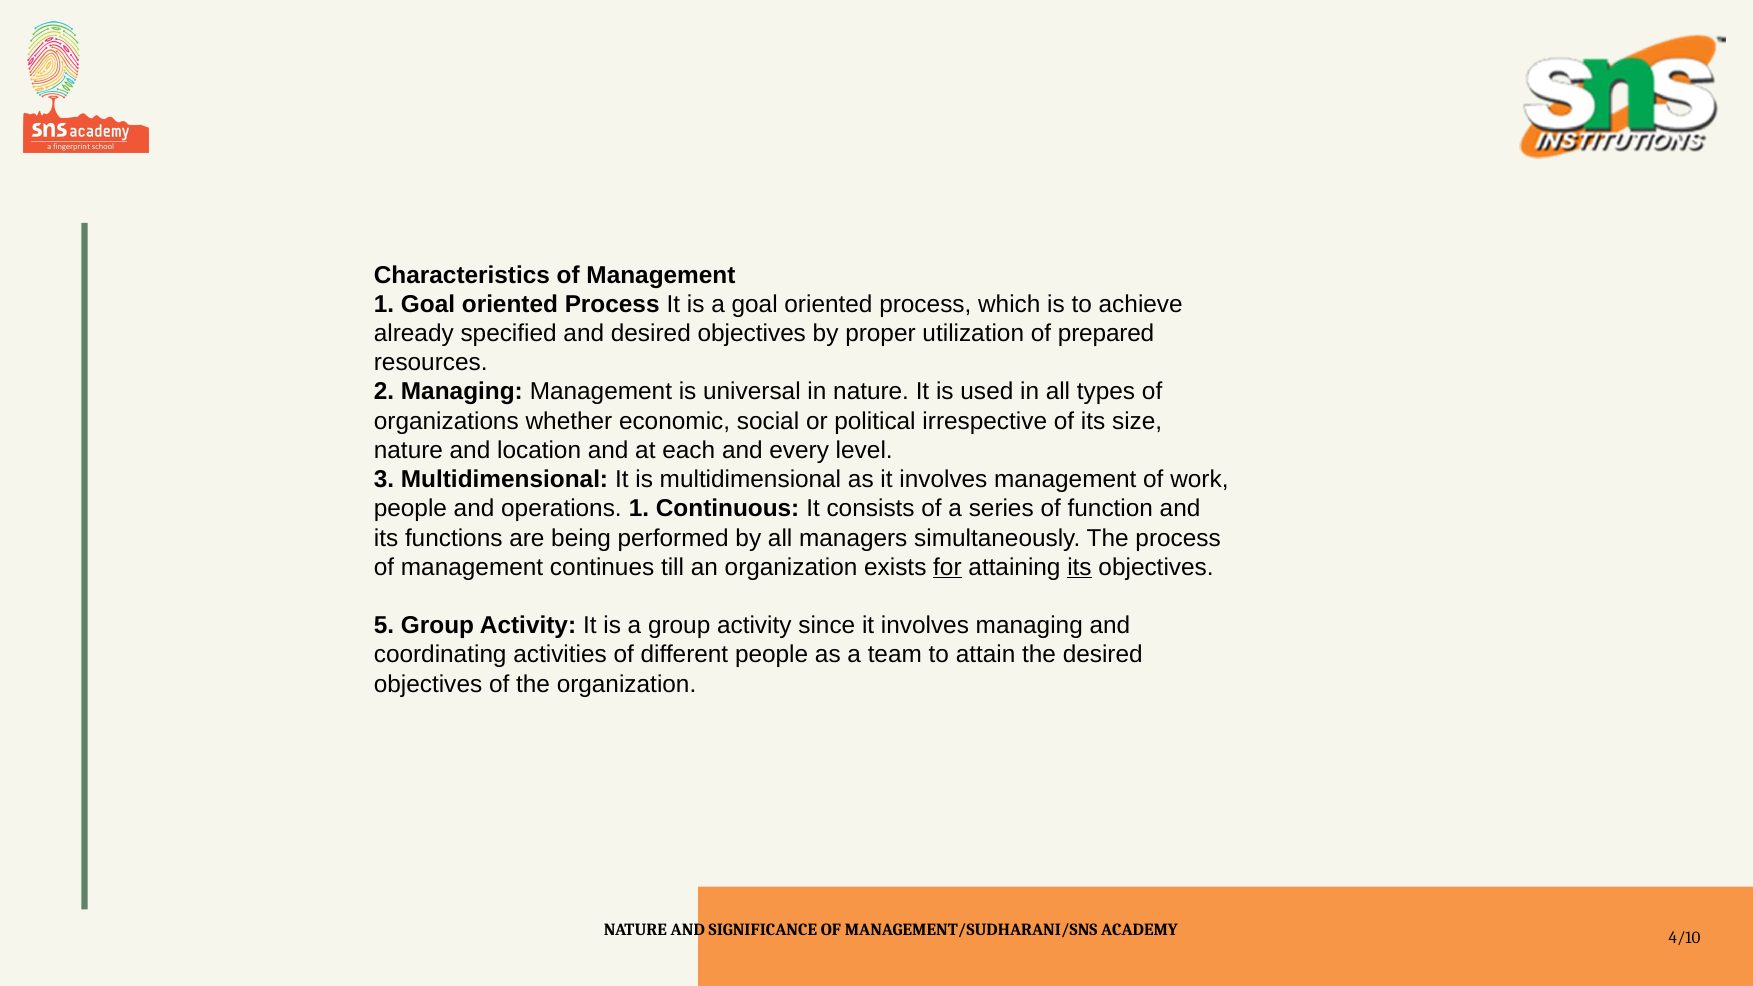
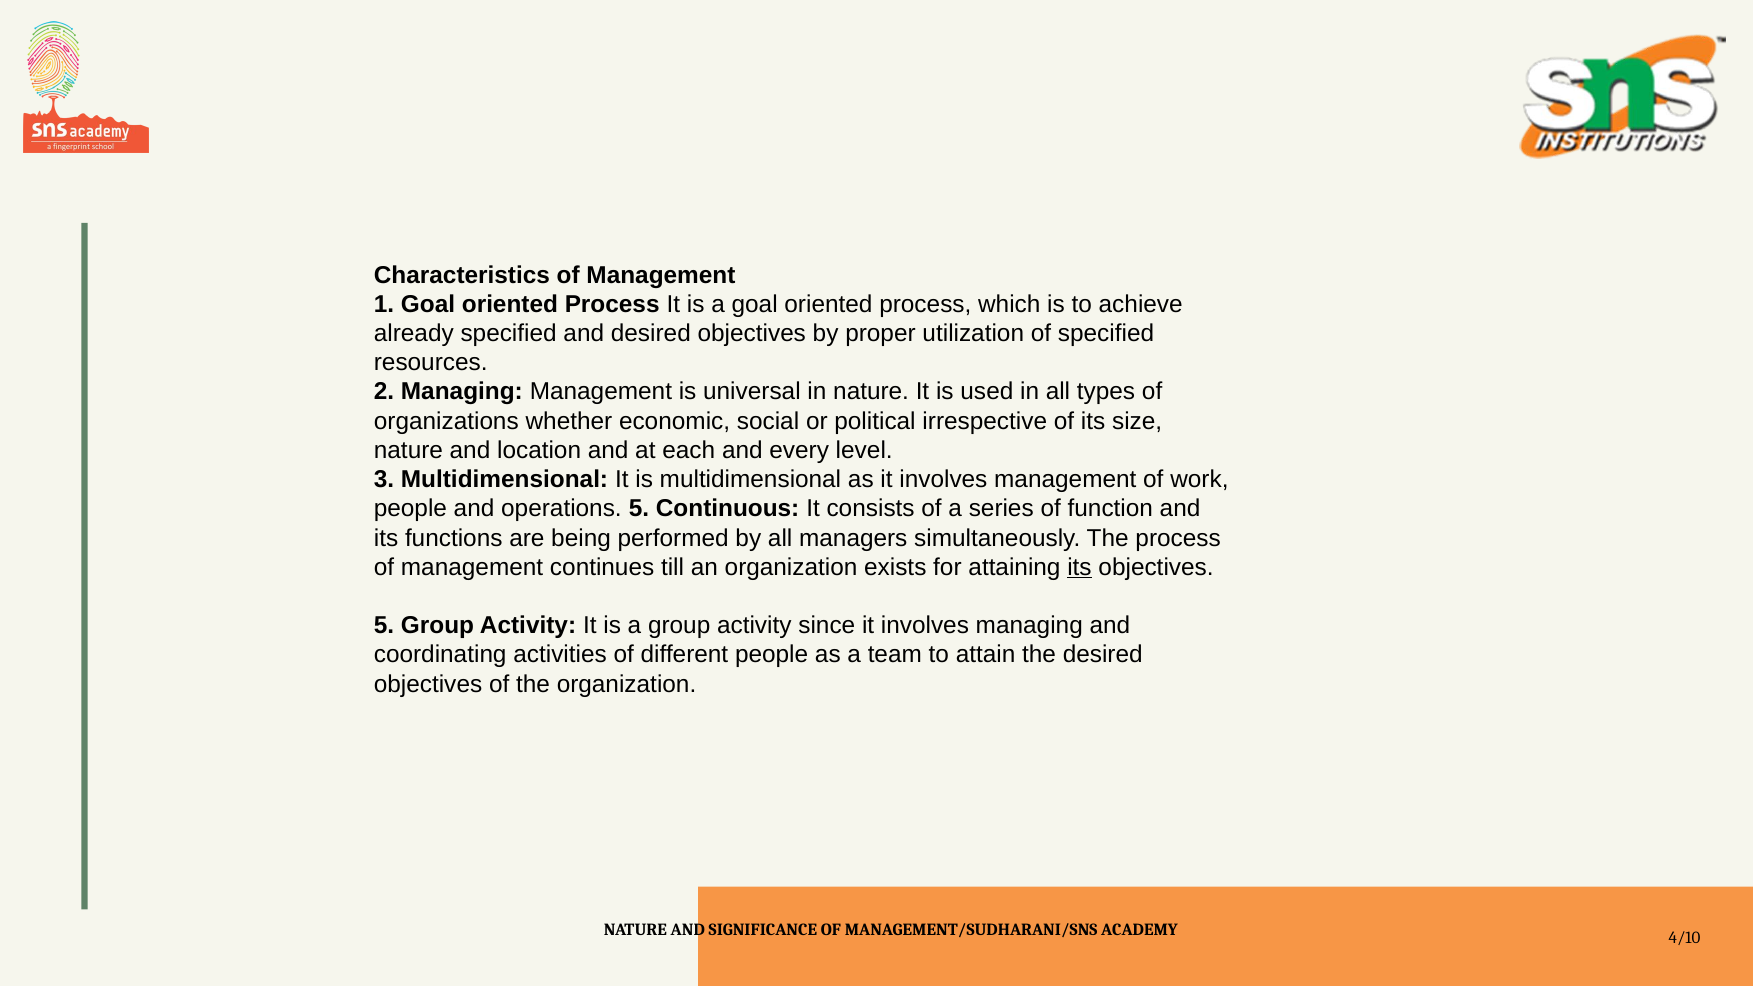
of prepared: prepared -> specified (1106, 333)
operations 1: 1 -> 5 (639, 509)
for underline: present -> none (947, 567)
